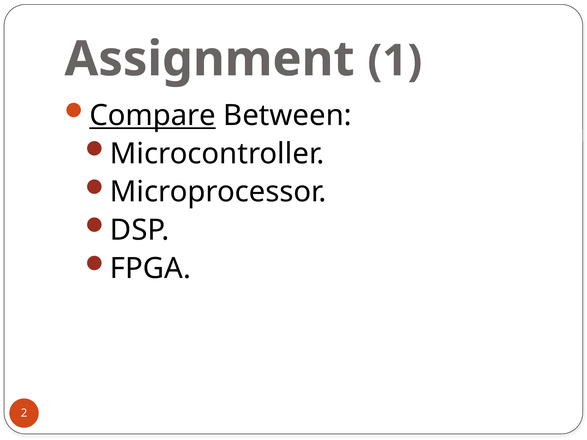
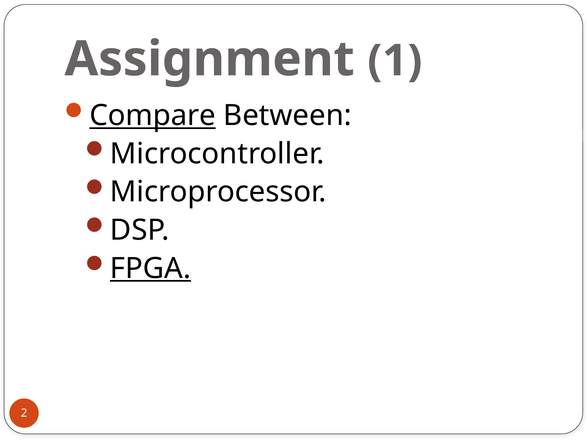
FPGA underline: none -> present (150, 268)
